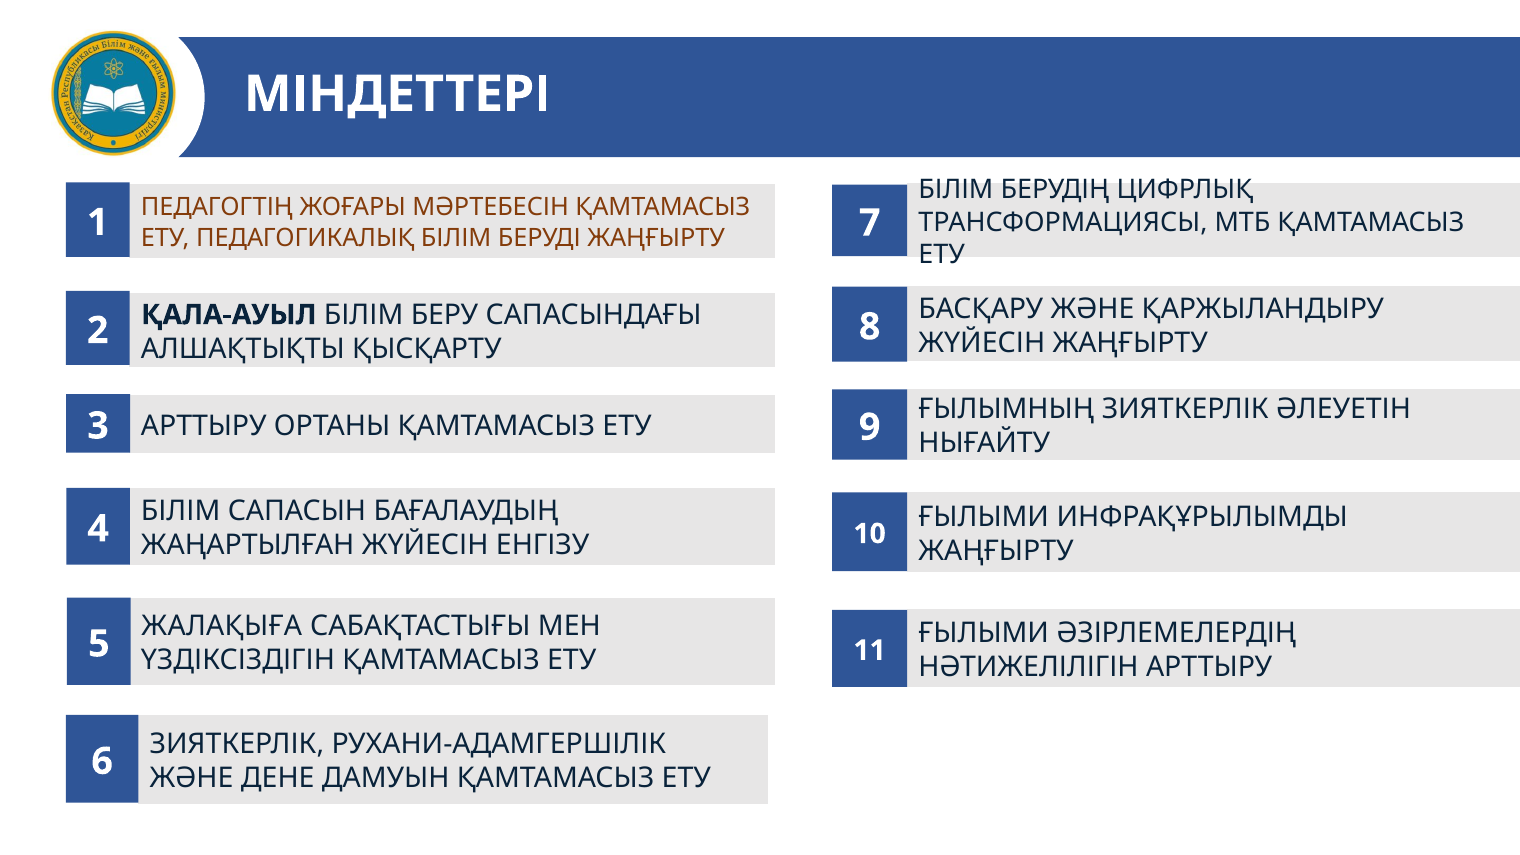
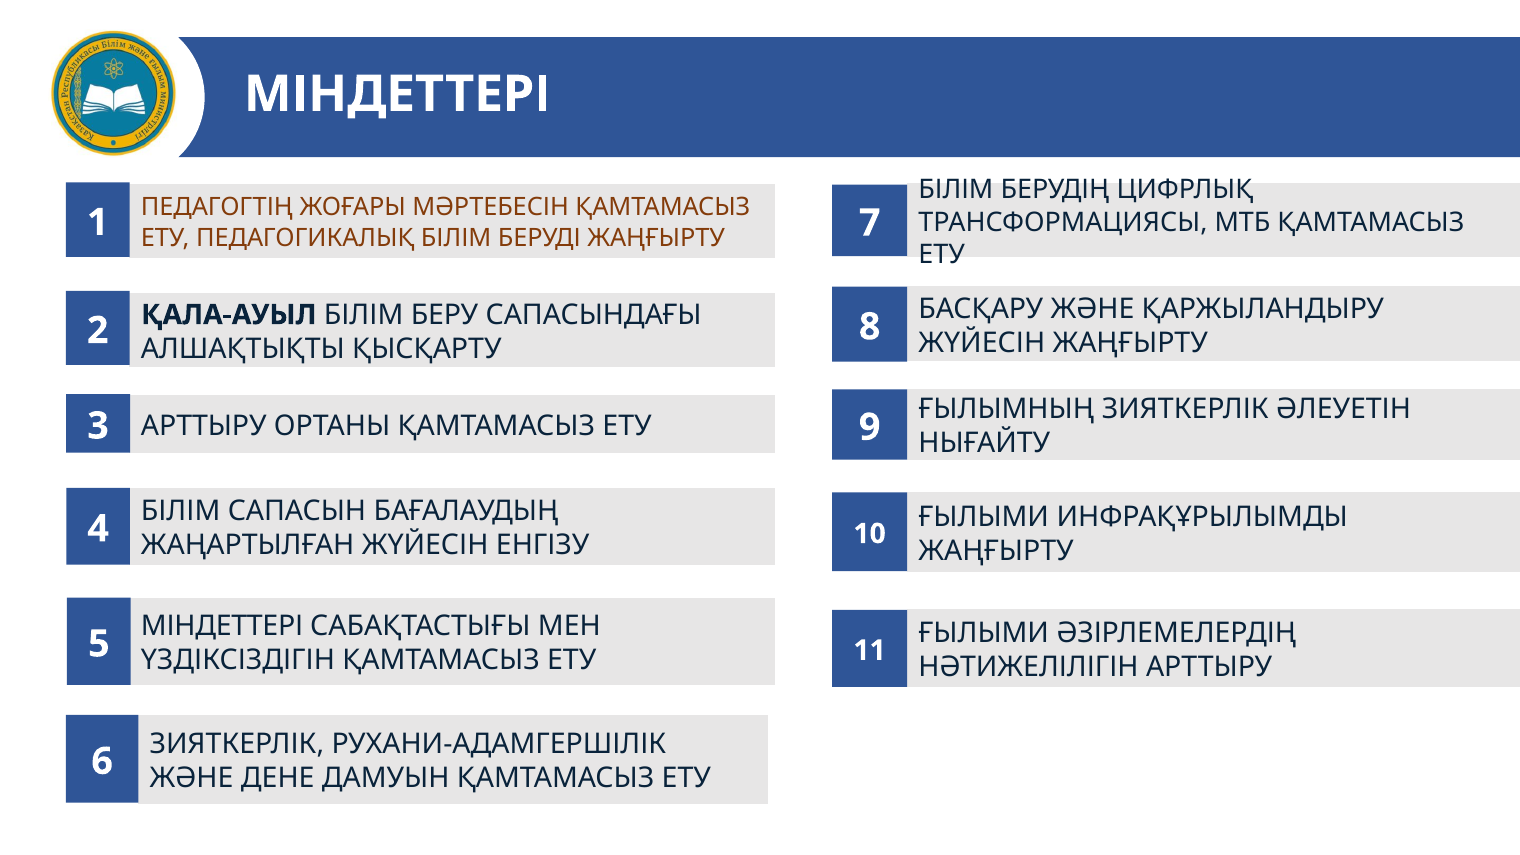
ЖАЛАҚЫҒА: ЖАЛАҚЫҒА -> МІНДЕТТЕРІ (222, 626)
